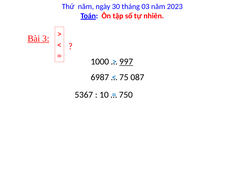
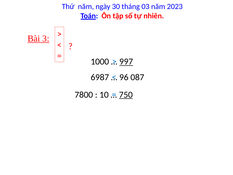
75: 75 -> 96 (124, 77)
5367: 5367 -> 7800 (84, 95)
750 underline: none -> present (126, 95)
